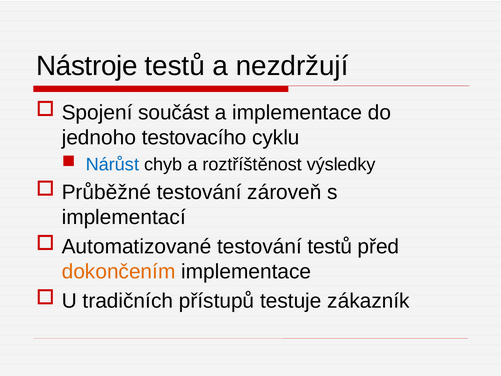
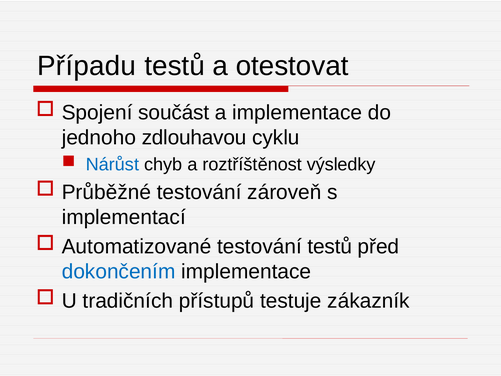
Nástroje: Nástroje -> Případu (87, 66)
nezdržují: nezdržují -> otestovat (292, 66)
testovacího: testovacího -> zdlouhavou (194, 138)
dokončením colour: orange -> blue (119, 271)
